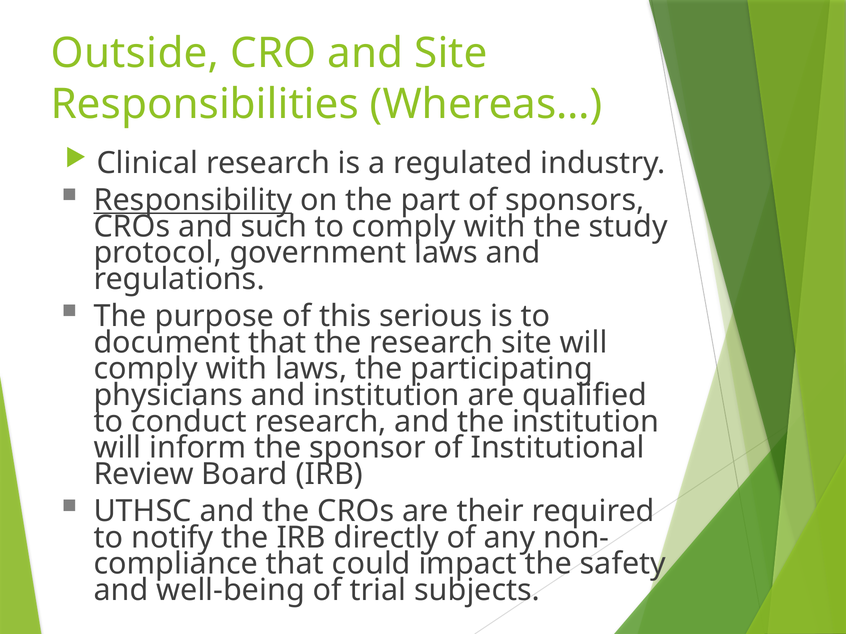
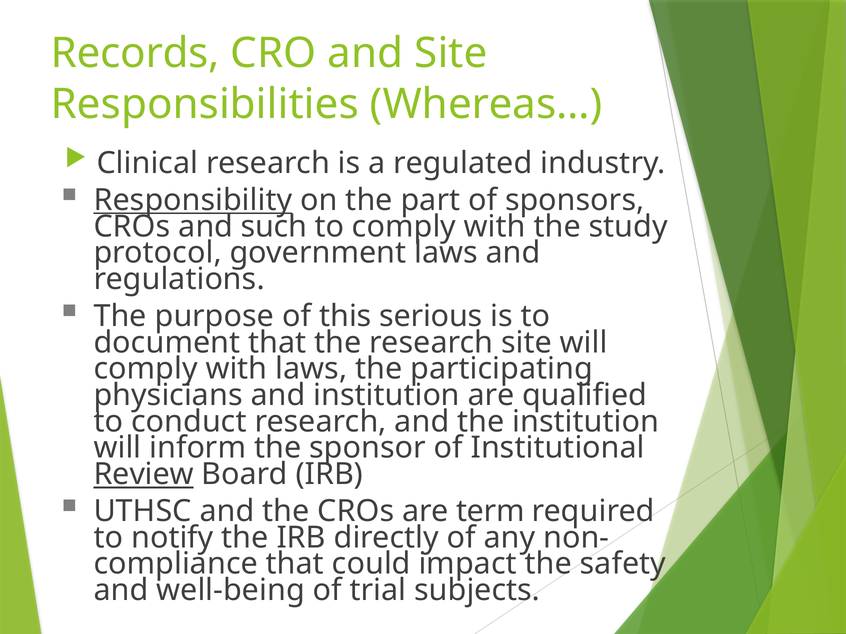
Outside: Outside -> Records (135, 53)
Review underline: none -> present (144, 475)
their: their -> term (490, 512)
